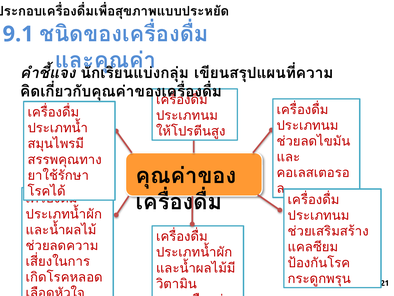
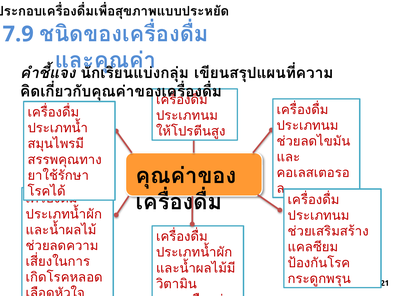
9.1: 9.1 -> 7.9 (18, 34)
